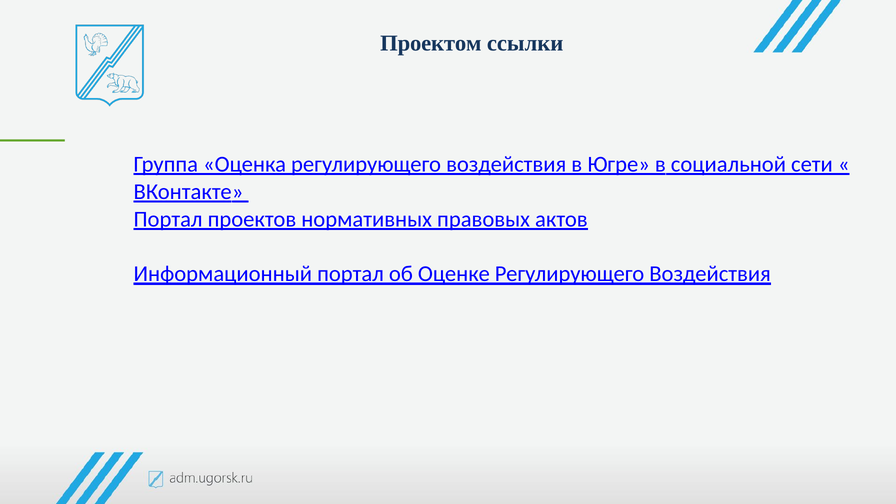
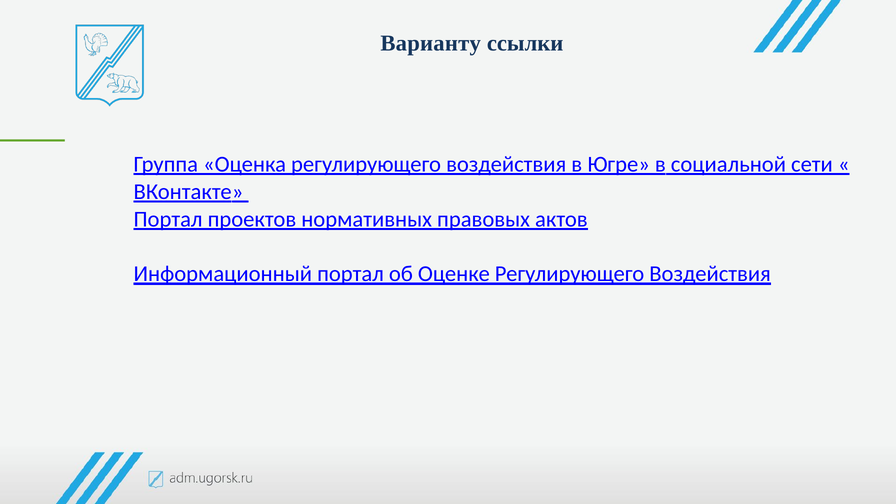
Проектом: Проектом -> Варианту (431, 43)
